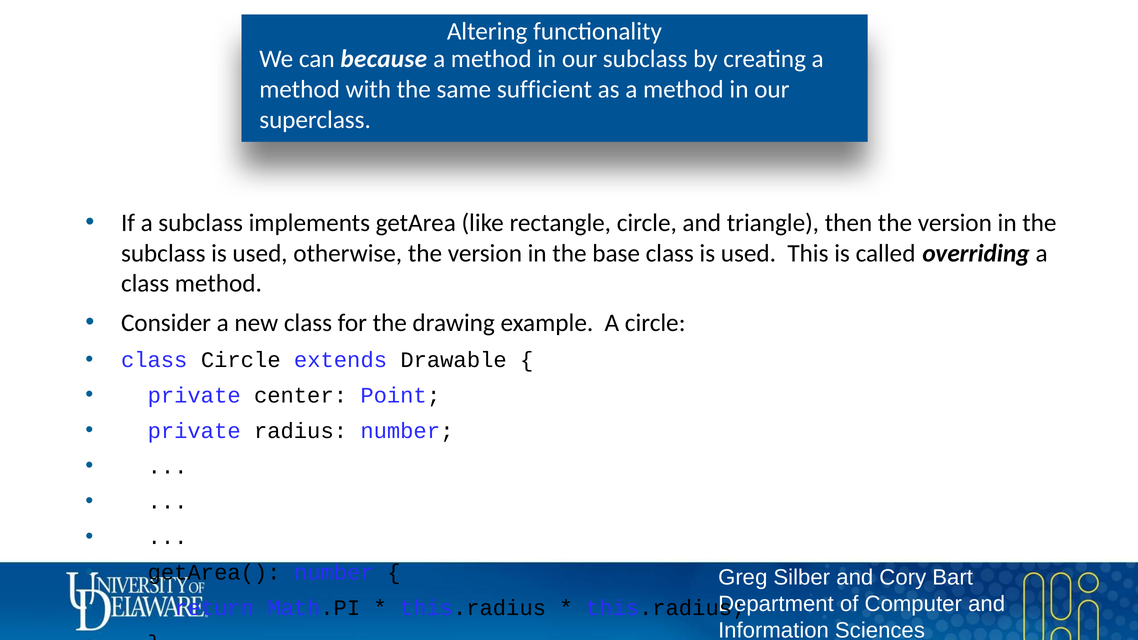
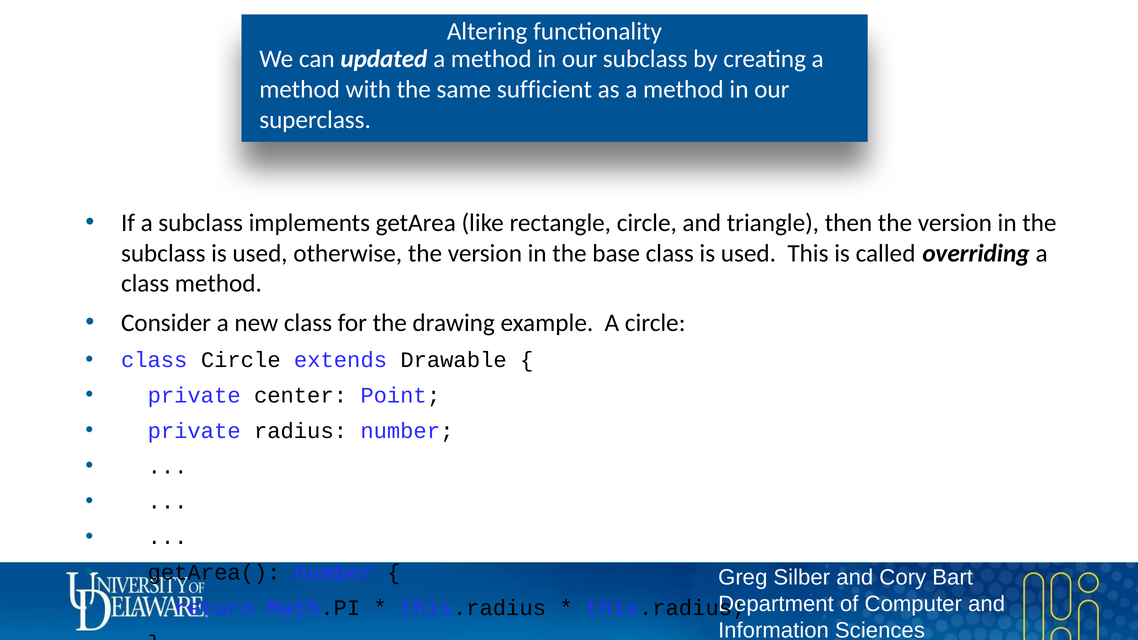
because: because -> updated (384, 59)
